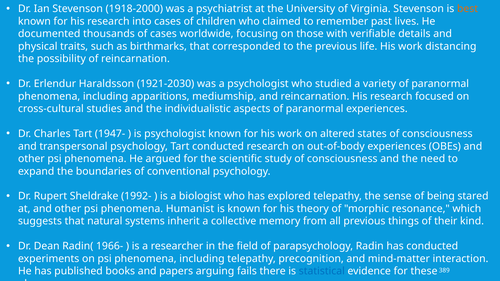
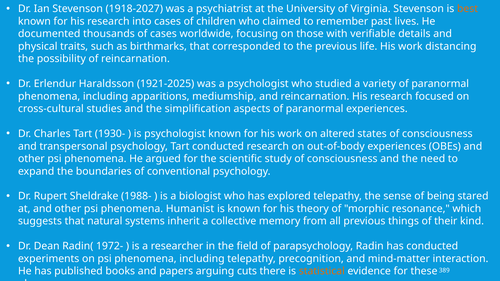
1918-2000: 1918-2000 -> 1918-2027 (134, 9)
1921-2030: 1921-2030 -> 1921-2025 (166, 84)
individualistic: individualistic -> simplification (198, 109)
1947-: 1947- -> 1930- (110, 134)
1992-: 1992- -> 1988- (136, 196)
1966-: 1966- -> 1972- (110, 246)
fails: fails -> cuts (247, 271)
statistical colour: blue -> orange (322, 271)
